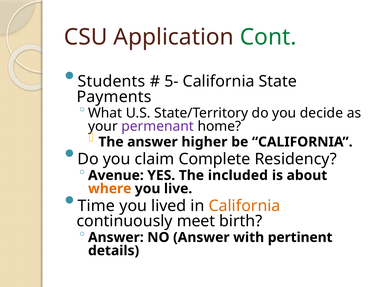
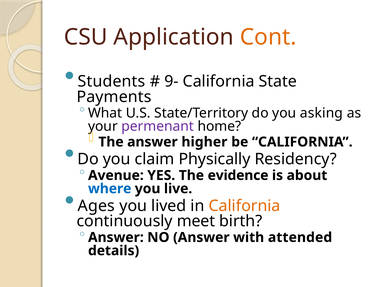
Cont colour: green -> orange (268, 37)
5-: 5- -> 9- (171, 82)
decide: decide -> asking (321, 113)
Complete: Complete -> Physically (214, 159)
included: included -> evidence (238, 176)
where colour: orange -> blue (110, 189)
Time: Time -> Ages (96, 206)
pertinent: pertinent -> attended (300, 238)
